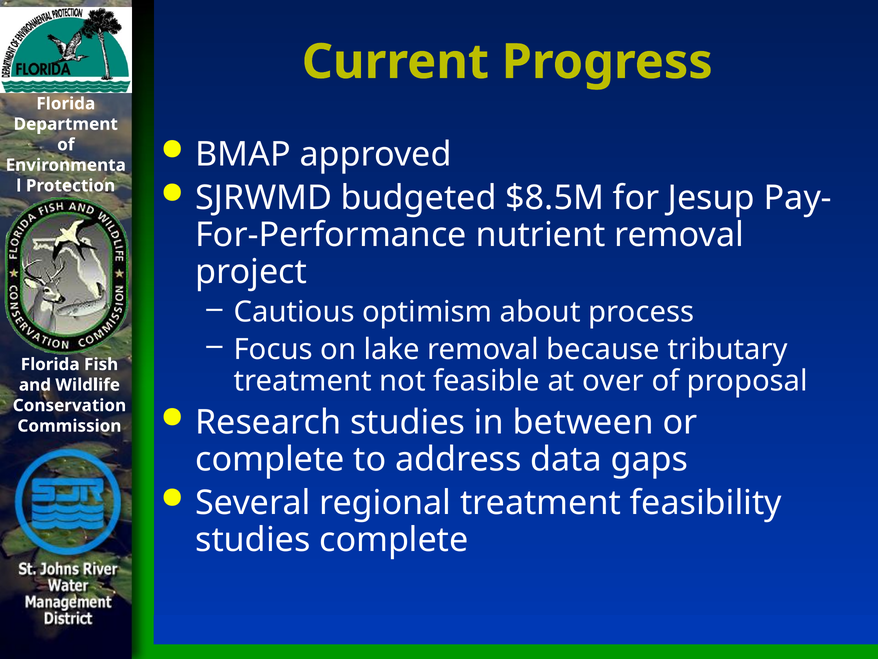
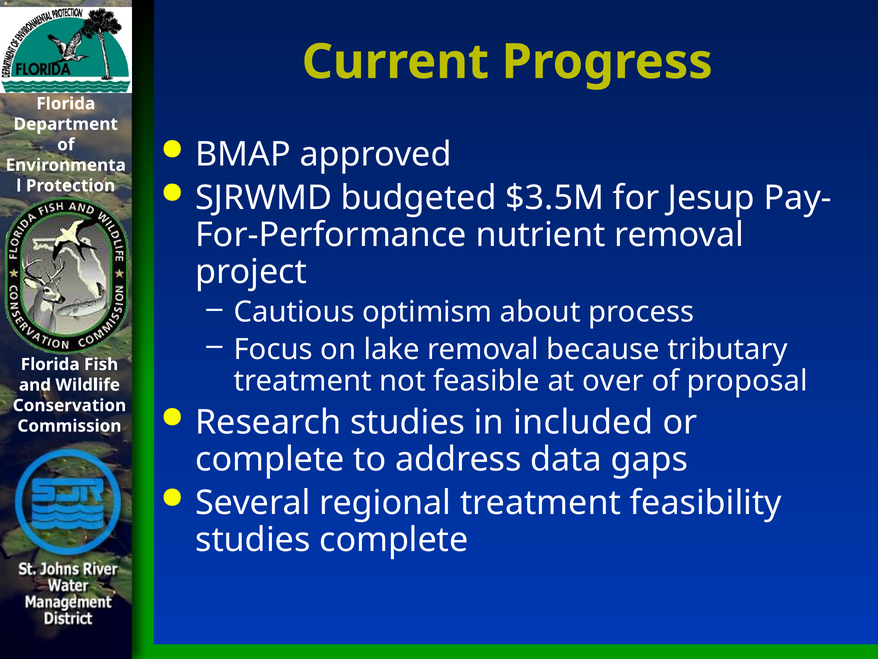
$8.5M: $8.5M -> $3.5M (555, 198)
between: between -> included (583, 422)
